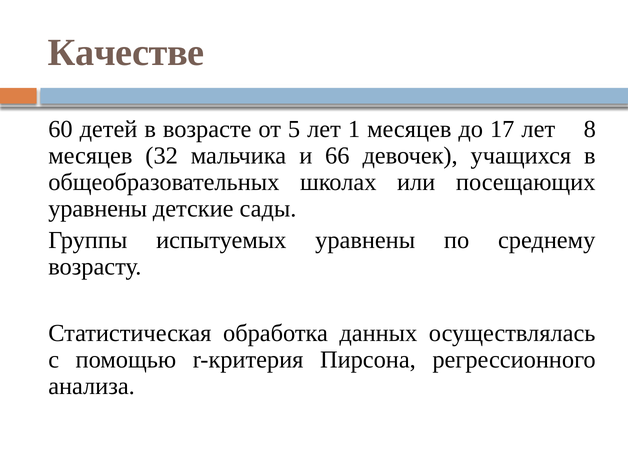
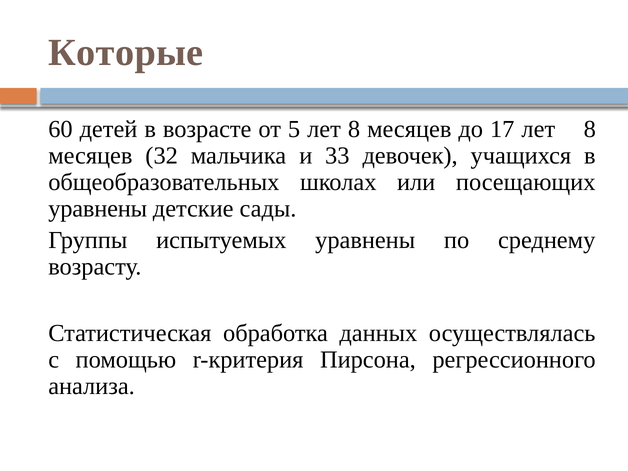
Качестве: Качестве -> Которые (126, 52)
5 лет 1: 1 -> 8 (354, 129)
66: 66 -> 33 (337, 156)
